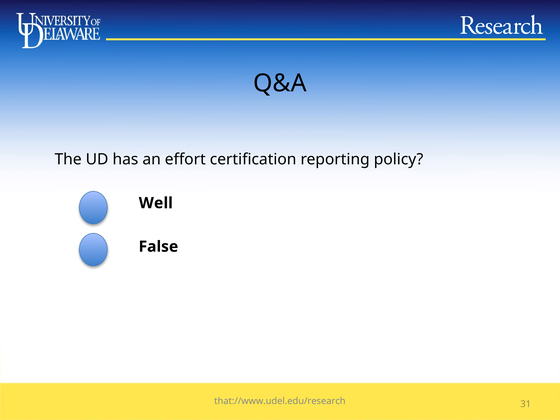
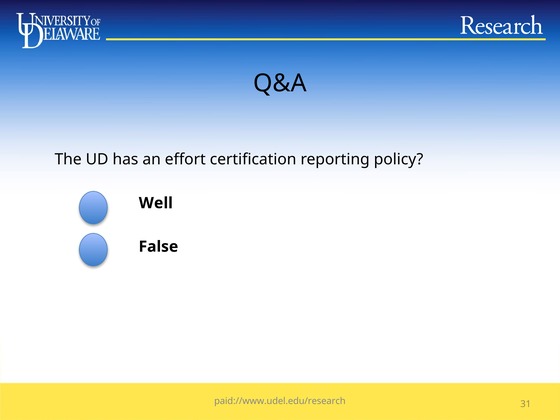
that://www.udel.edu/research: that://www.udel.edu/research -> paid://www.udel.edu/research (280, 401)
